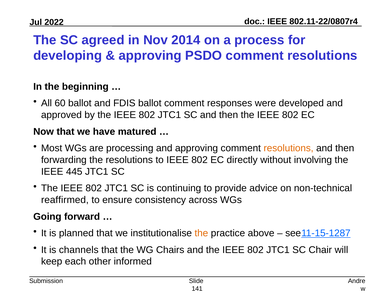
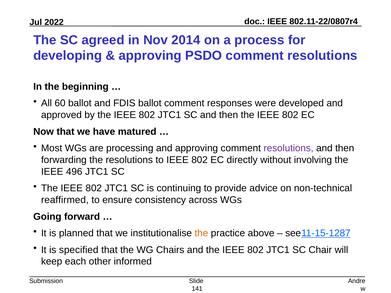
resolutions colour: orange -> purple (289, 148)
445: 445 -> 496 (74, 172)
channels: channels -> specified (79, 250)
